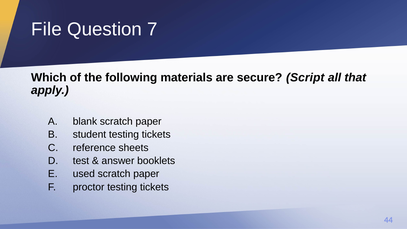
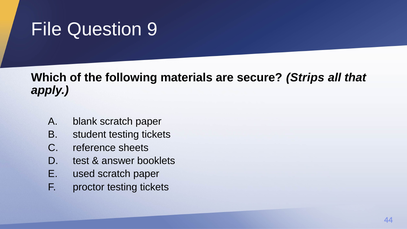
7: 7 -> 9 (152, 29)
Script: Script -> Strips (305, 78)
